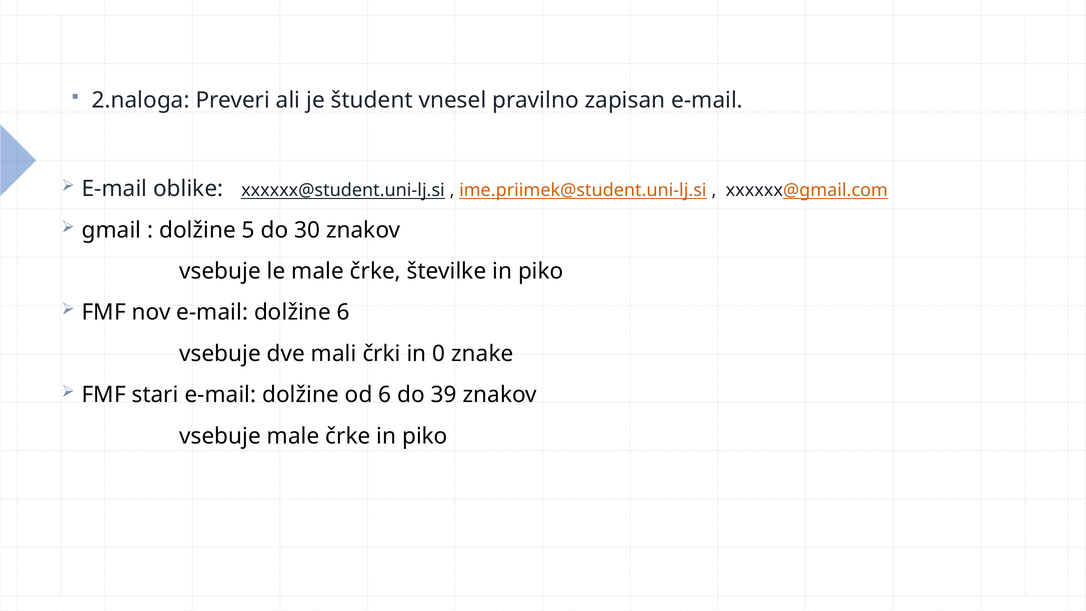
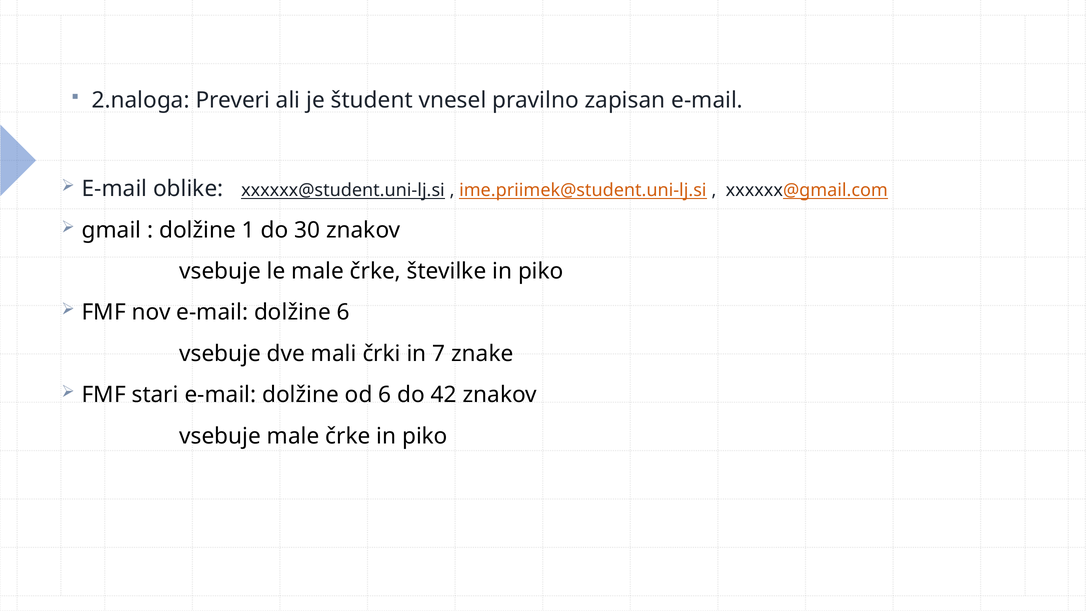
5: 5 -> 1 (248, 230)
0: 0 -> 7 (439, 354)
39: 39 -> 42 (444, 395)
